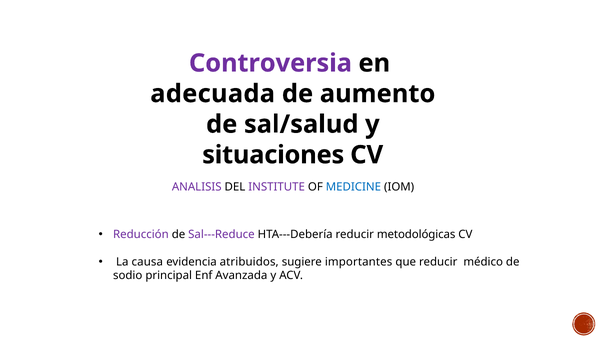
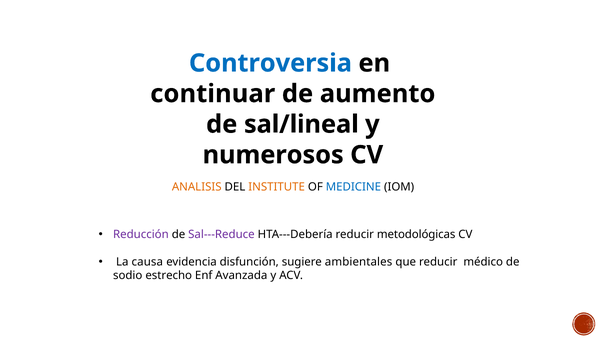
Controversia colour: purple -> blue (270, 63)
adecuada: adecuada -> continuar (213, 94)
sal/salud: sal/salud -> sal/lineal (301, 124)
situaciones: situaciones -> numerosos (273, 155)
ANALISIS colour: purple -> orange (197, 187)
INSTITUTE colour: purple -> orange (277, 187)
atribuidos: atribuidos -> disfunción (249, 262)
importantes: importantes -> ambientales (359, 262)
principal: principal -> estrecho (169, 276)
